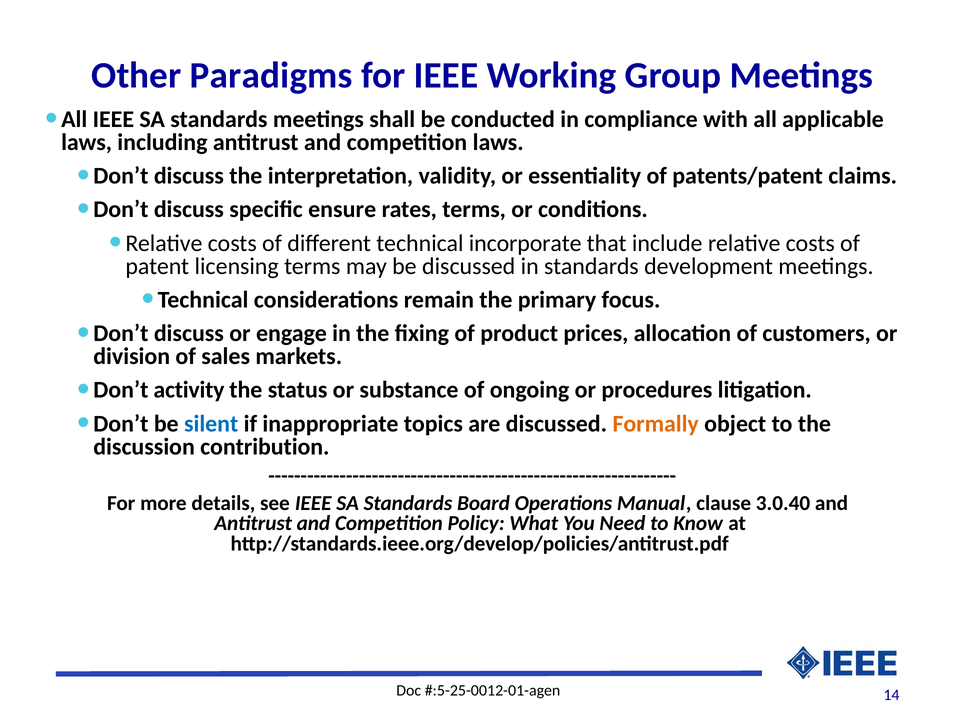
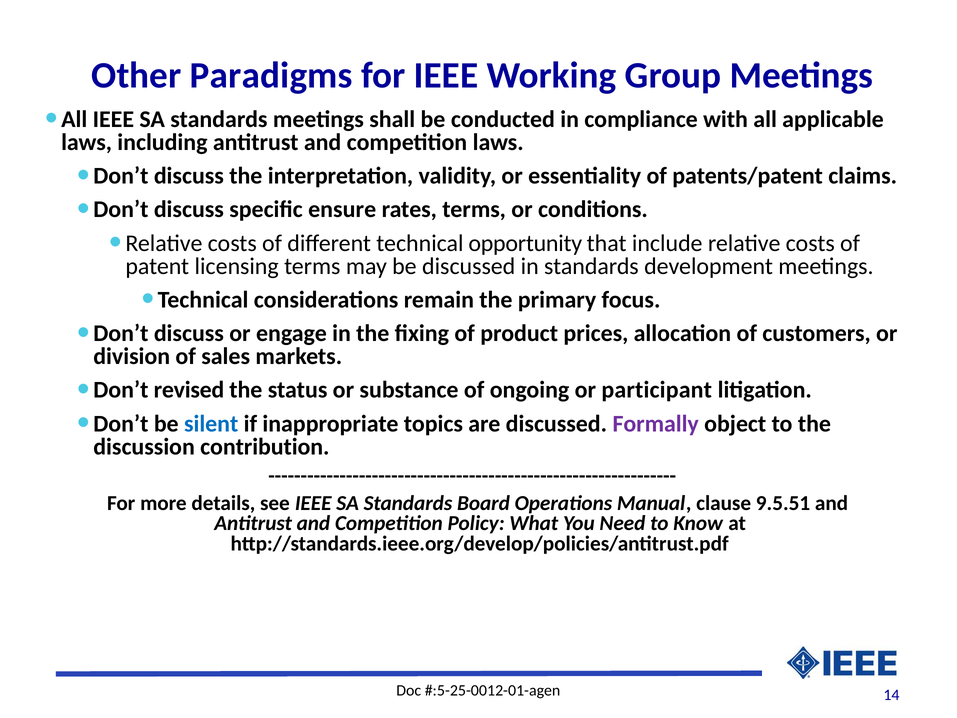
incorporate: incorporate -> opportunity (525, 243)
activity: activity -> revised (189, 390)
procedures: procedures -> participant (657, 390)
Formally colour: orange -> purple (656, 424)
3.0.40: 3.0.40 -> 9.5.51 (783, 503)
